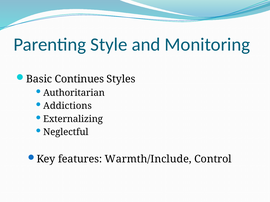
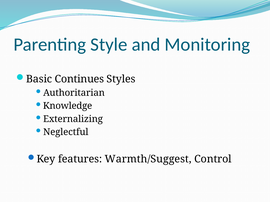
Addictions: Addictions -> Knowledge (68, 106)
Warmth/Include: Warmth/Include -> Warmth/Suggest (148, 160)
